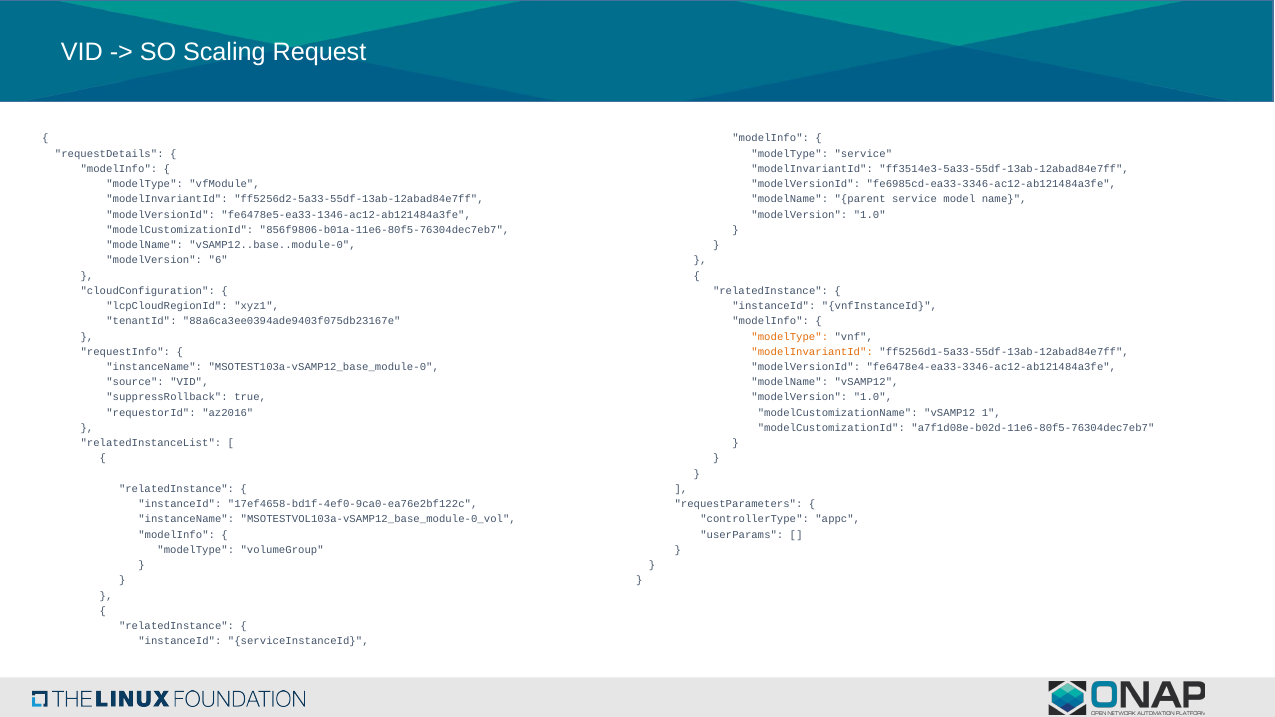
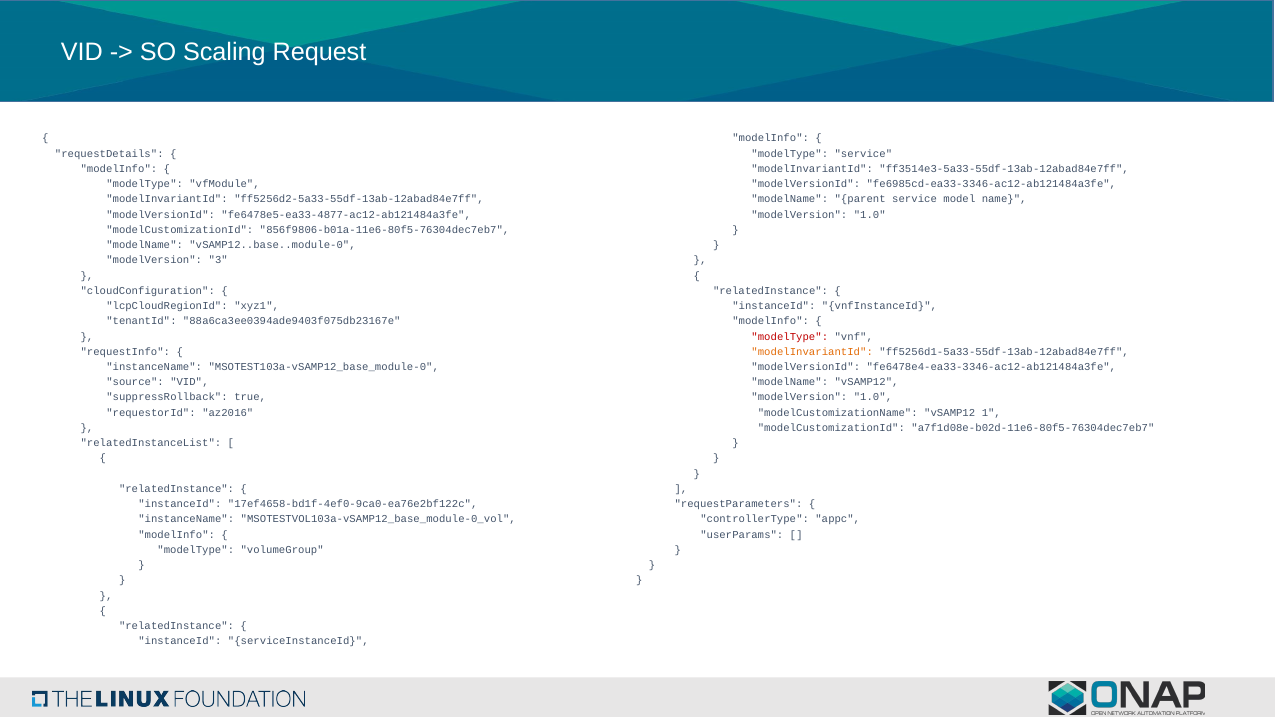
fe6478e5-ea33-1346-ac12-ab121484a3fe: fe6478e5-ea33-1346-ac12-ab121484a3fe -> fe6478e5-ea33-4877-ac12-ab121484a3fe (346, 215)
6: 6 -> 3 (218, 260)
modelType colour: orange -> red (790, 337)
